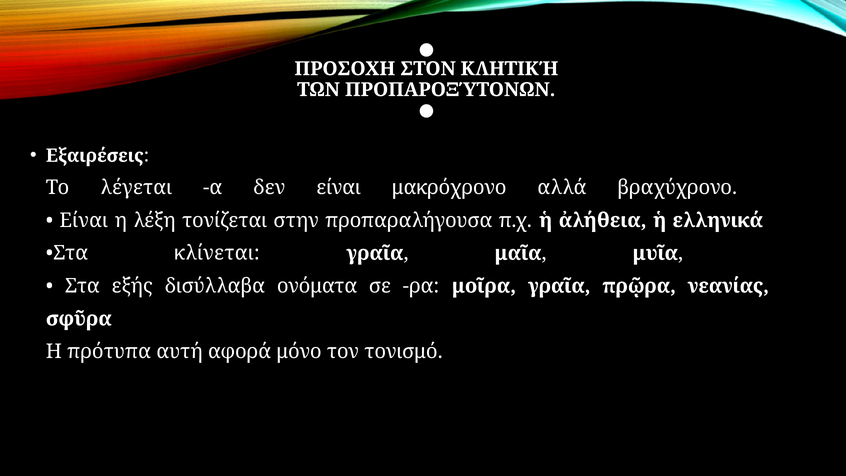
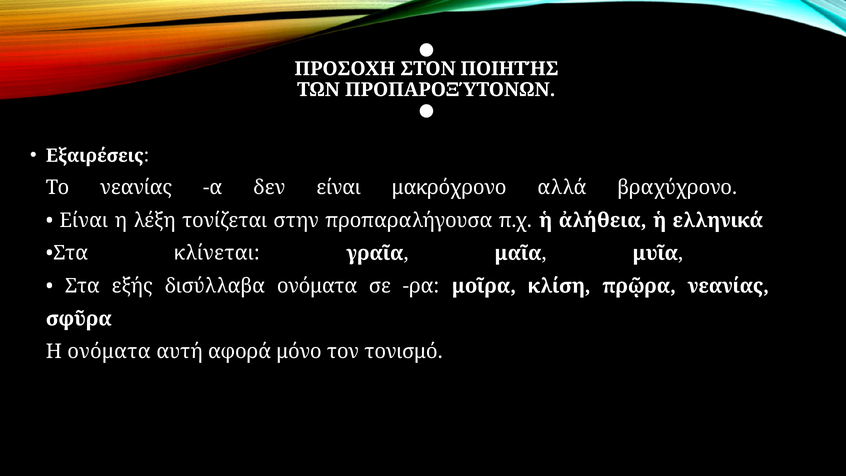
ΚΛΗΤΙΚΉ: ΚΛΗΤΙΚΉ -> ΠΟΙΗΤΉΣ (509, 69)
Το λέγεται: λέγεται -> νεανίας (136, 187)
μοῖρα γραῖα: γραῖα -> κλίση (559, 286)
Η πρότυπα: πρότυπα -> ονόματα (109, 351)
